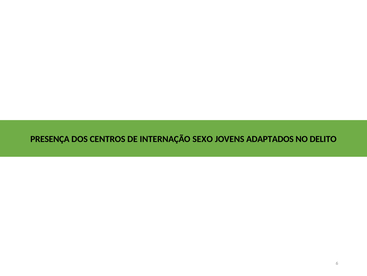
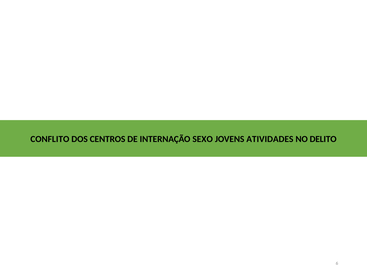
PRESENÇA: PRESENÇA -> CONFLITO (50, 139)
ADAPTADOS: ADAPTADOS -> ATIVIDADES (270, 139)
